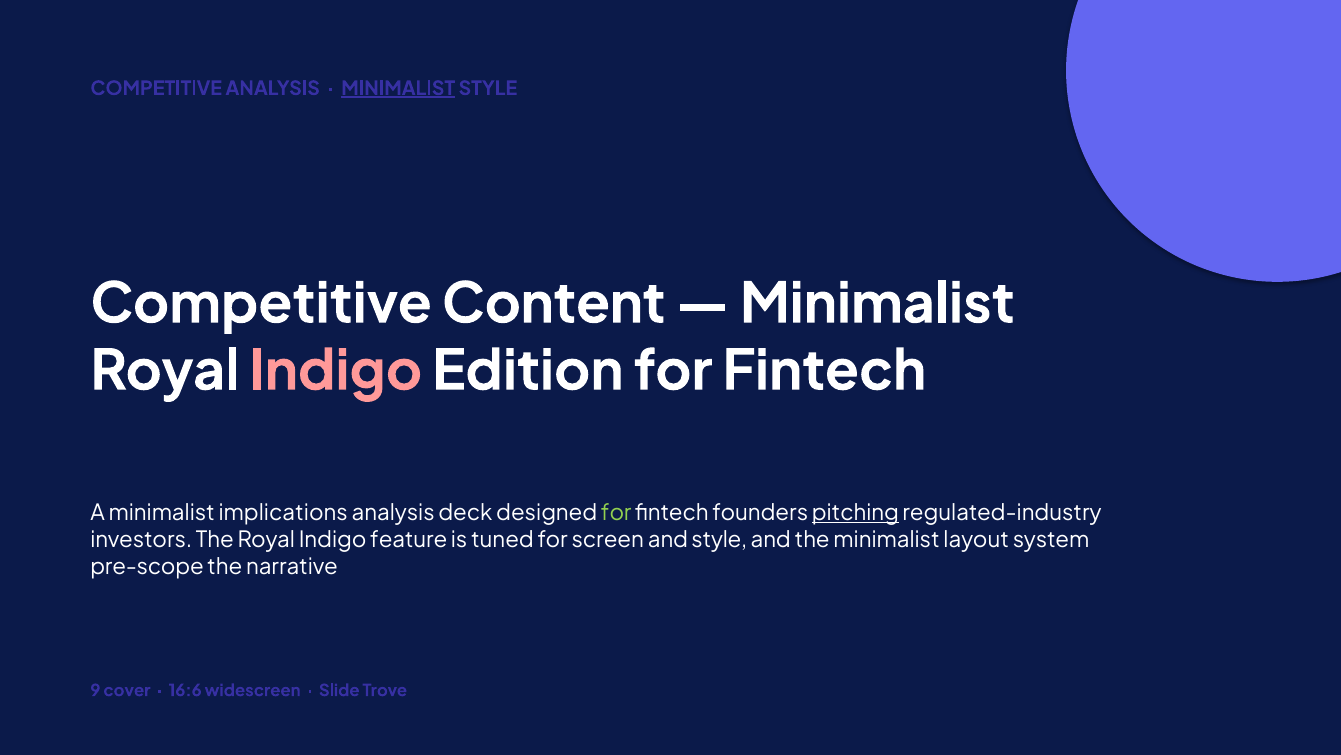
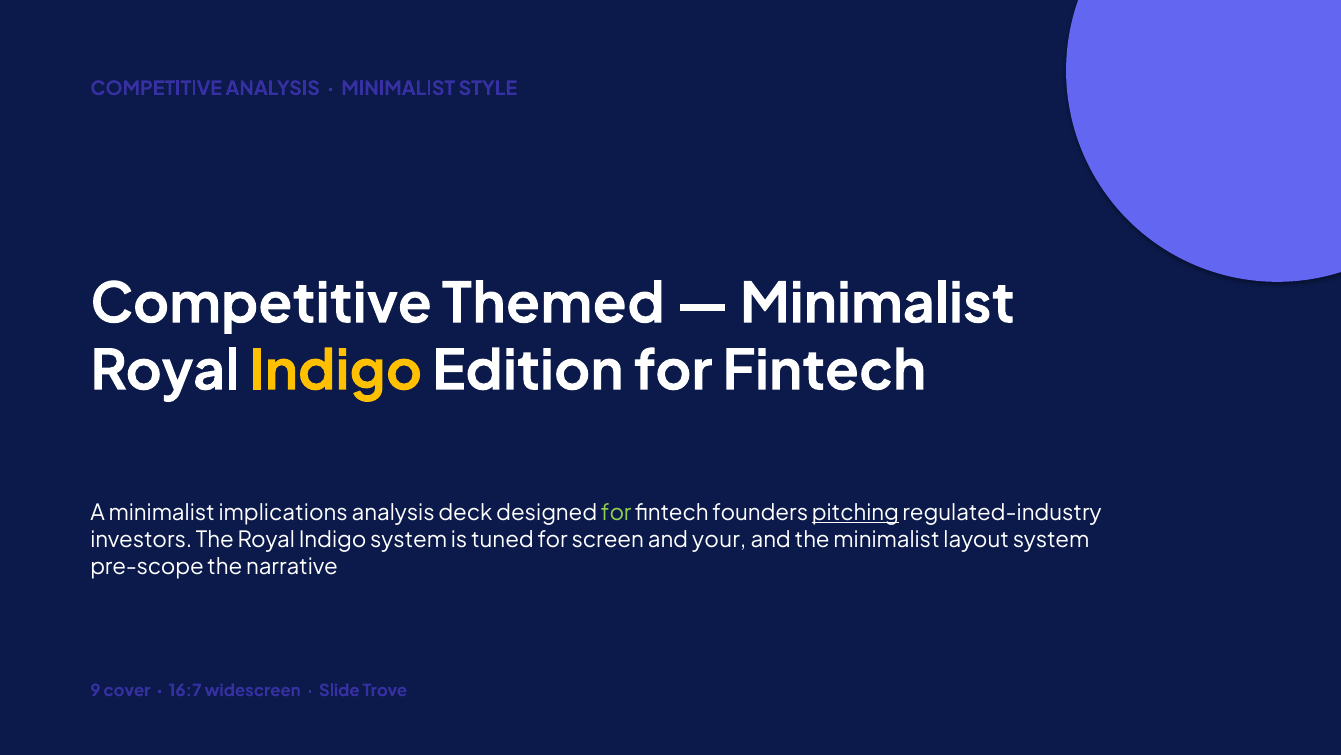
MINIMALIST underline: present -> none (398, 88)
Content: Content -> Themed (553, 304)
Indigo colour: pink -> yellow (336, 371)
Indigo feature: feature -> system (409, 540)
and style: style -> your (719, 540)
16:6: 16:6 -> 16:7 (185, 690)
